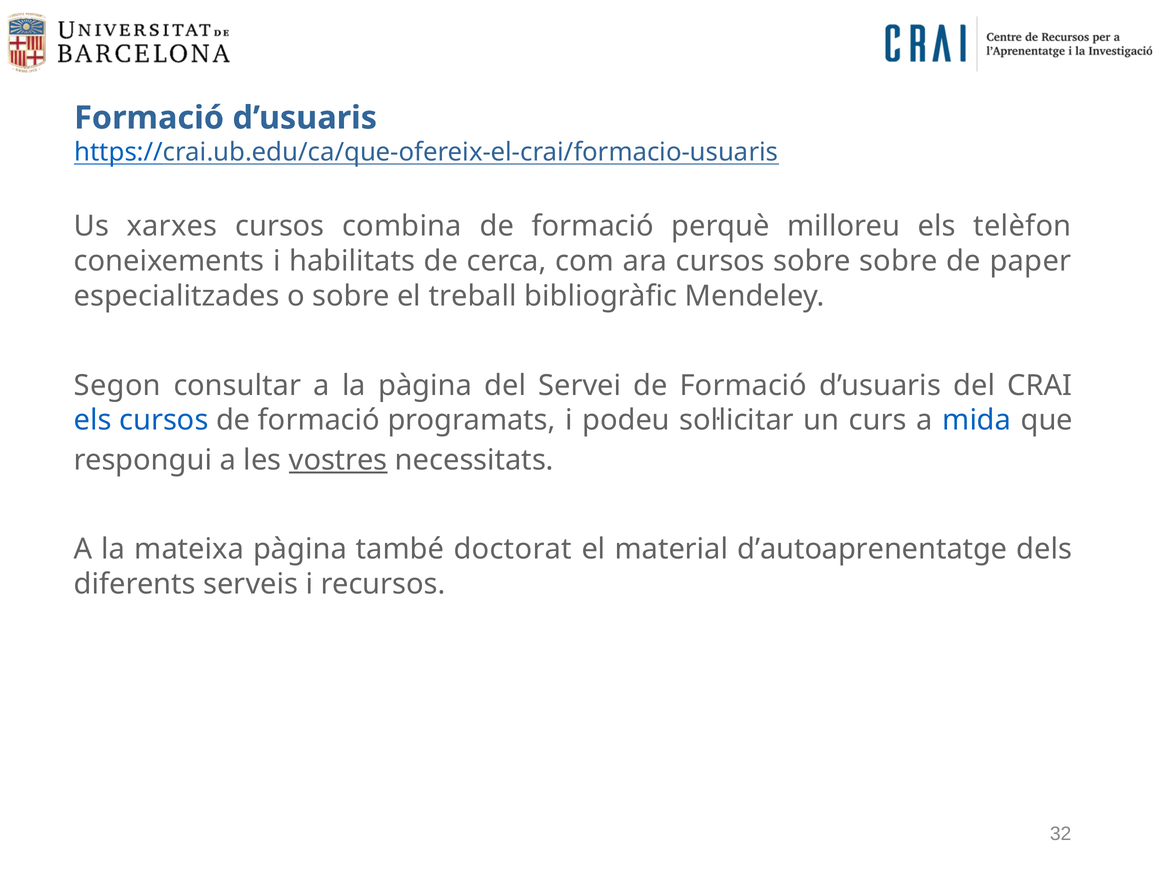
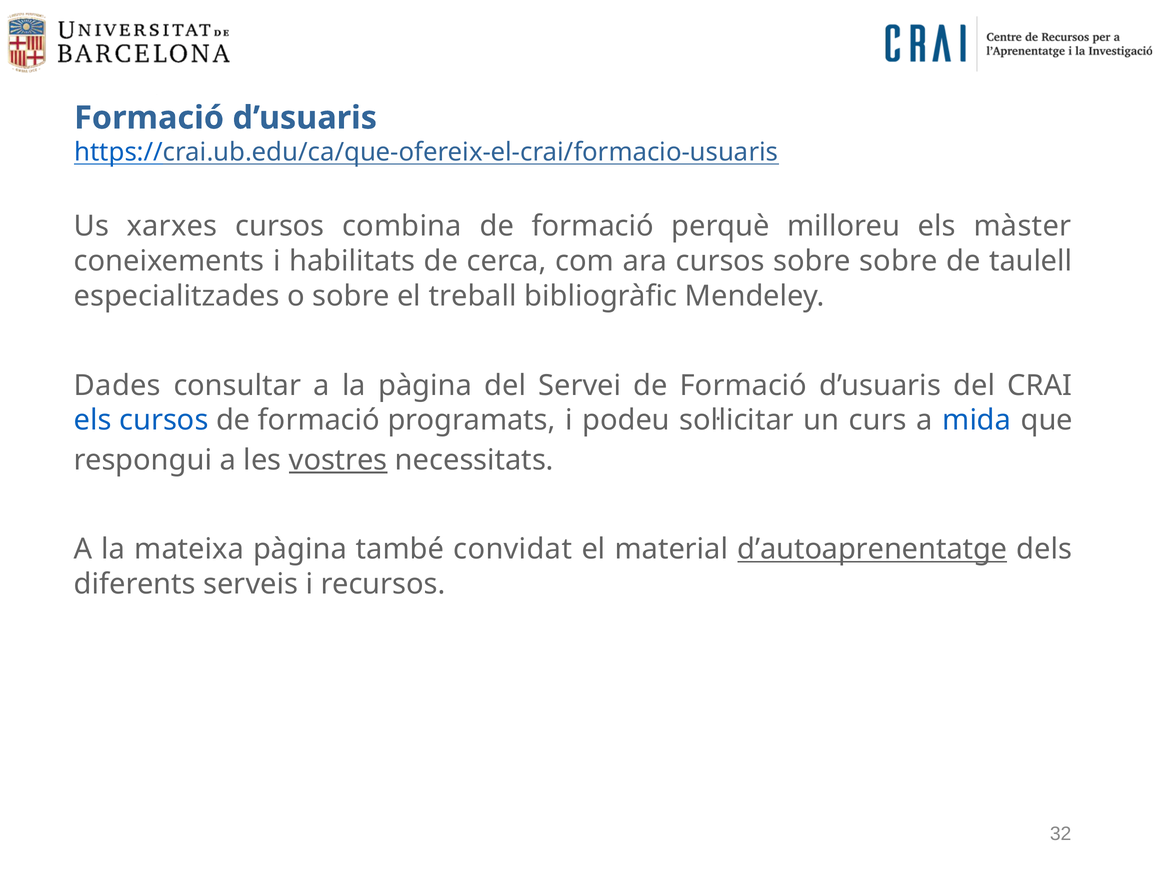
telèfon: telèfon -> màster (1022, 226)
paper: paper -> taulell (1031, 261)
Segon: Segon -> Dades (117, 385)
doctorat: doctorat -> convidat (513, 549)
d’autoaprenentatge underline: none -> present (872, 549)
